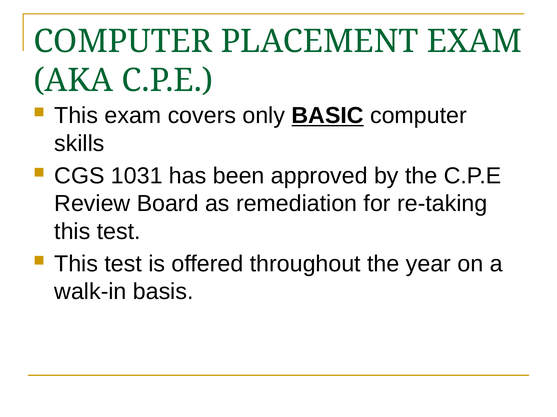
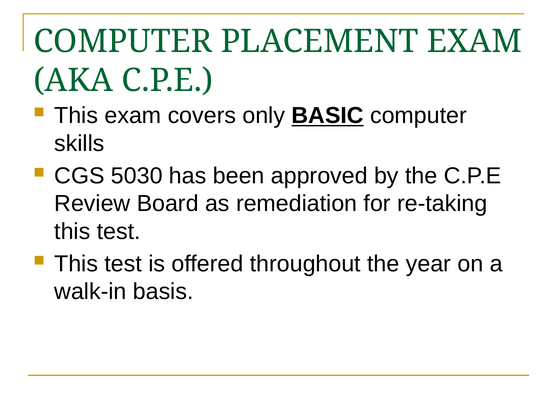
1031: 1031 -> 5030 (137, 176)
